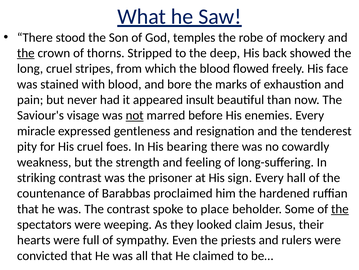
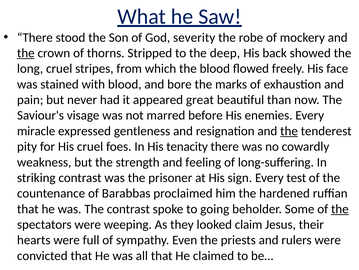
temples: temples -> severity (194, 37)
insult: insult -> great (200, 100)
not underline: present -> none (135, 115)
the underline: none -> present (289, 131)
bearing: bearing -> tenacity (187, 146)
hall: hall -> test (296, 177)
place: place -> going (215, 208)
